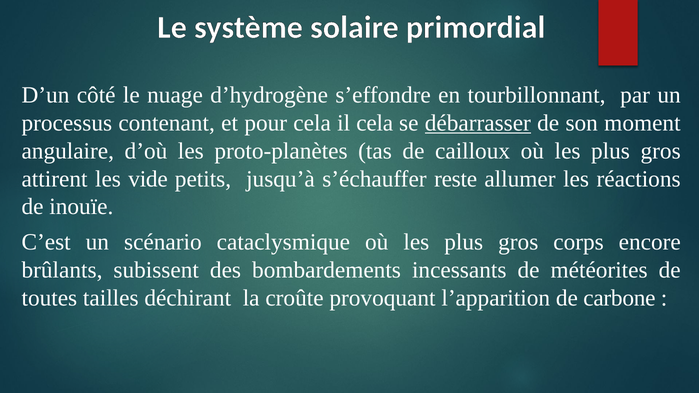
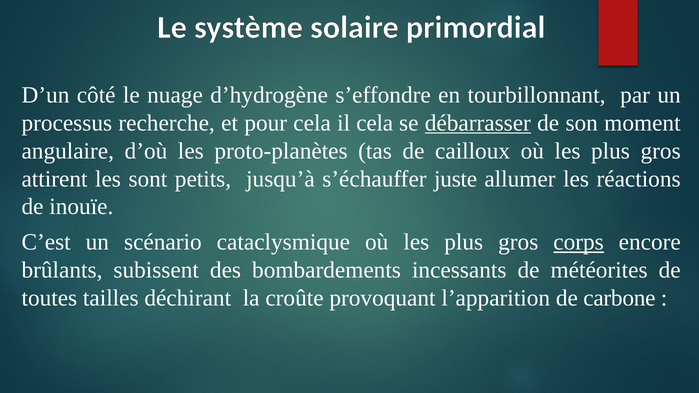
contenant: contenant -> recherche (167, 123)
vide: vide -> sont (148, 179)
reste: reste -> juste (456, 179)
corps underline: none -> present (579, 242)
